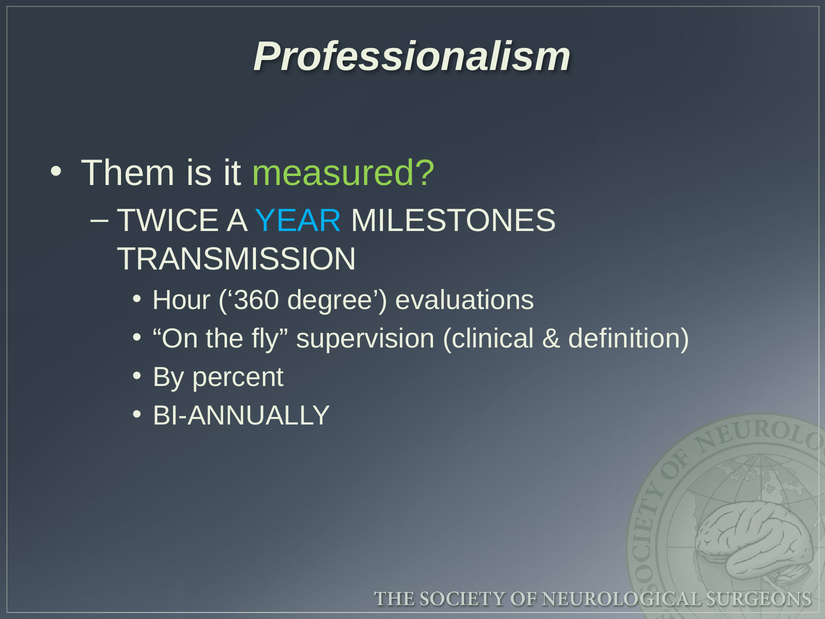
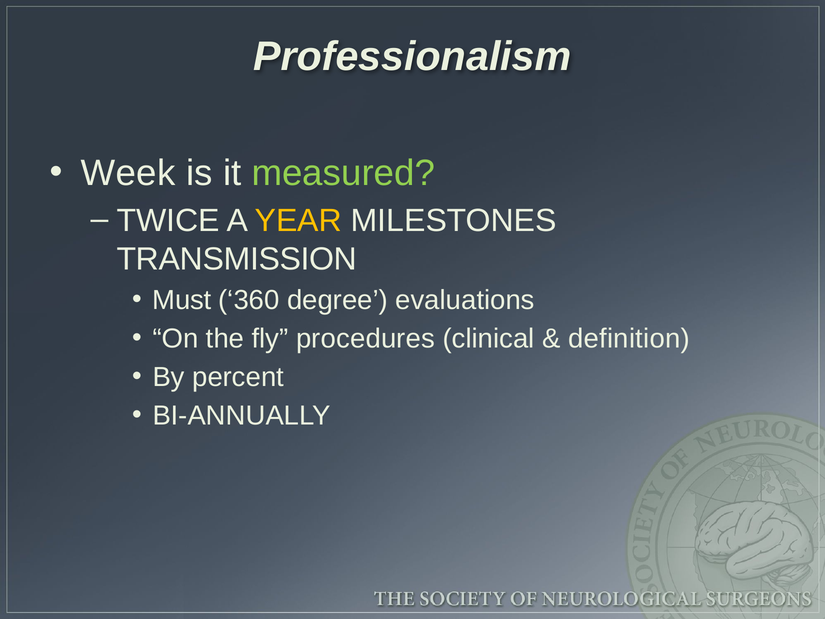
Them: Them -> Week (128, 173)
YEAR colour: light blue -> yellow (298, 220)
Hour: Hour -> Must (182, 300)
supervision: supervision -> procedures (365, 338)
